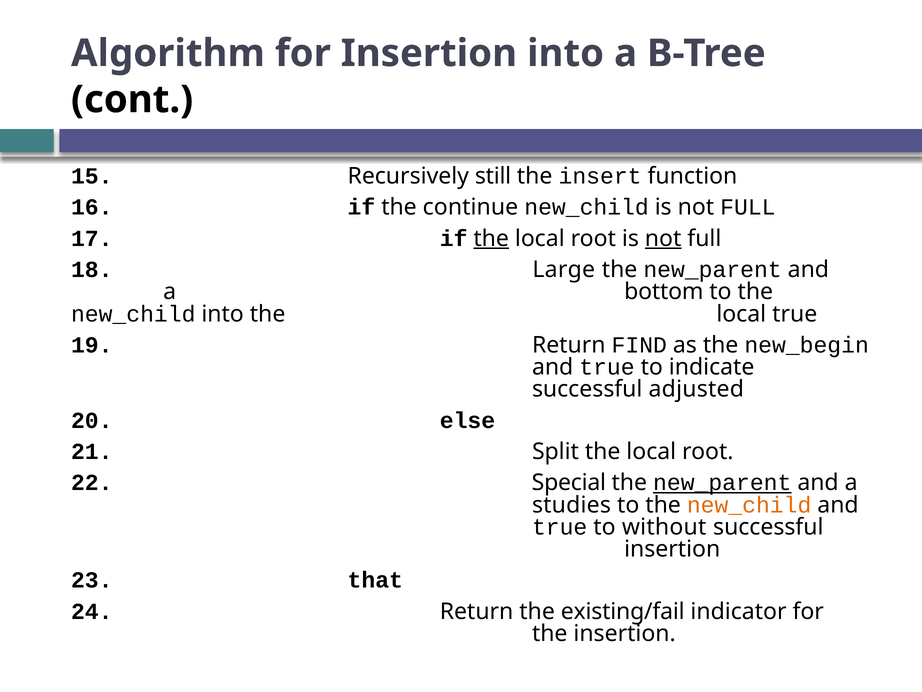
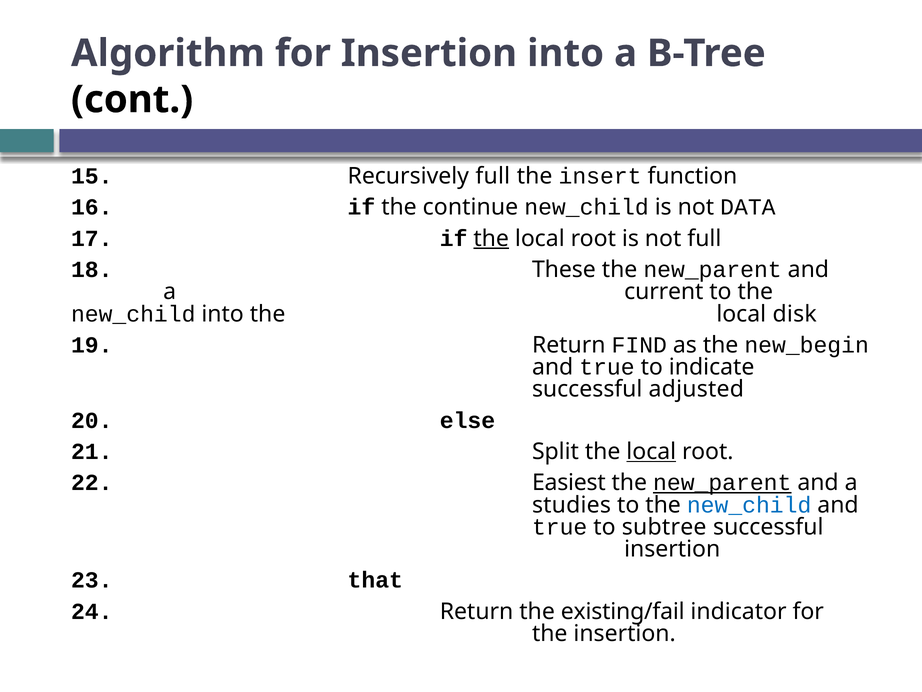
Recursively still: still -> full (493, 176)
new_child is not FULL: FULL -> DATA (748, 207)
not underline: present -> none (663, 238)
Large: Large -> These (564, 269)
bottom: bottom -> current (664, 292)
local true: true -> disk (795, 314)
local underline: none -> present (651, 451)
Special: Special -> Easiest (569, 482)
new_child colour: orange -> blue (749, 505)
without: without -> subtree (664, 527)
